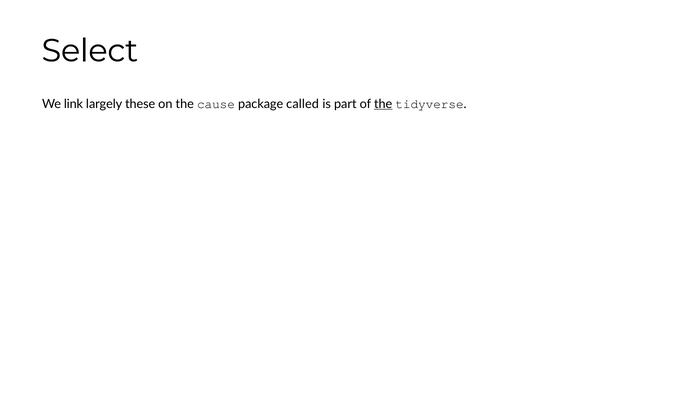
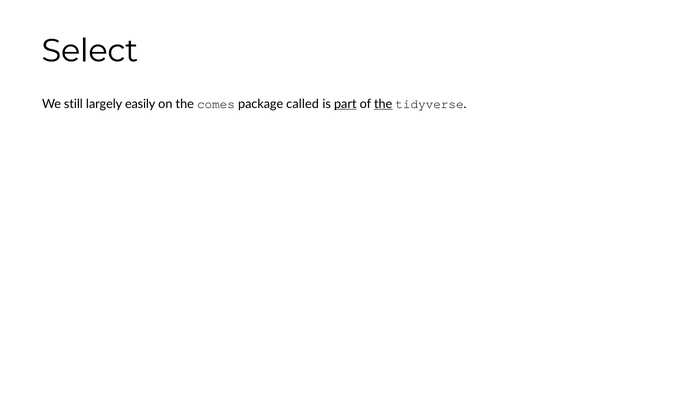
link: link -> still (73, 104)
these: these -> easily (140, 104)
cause: cause -> comes (216, 104)
part underline: none -> present (345, 104)
